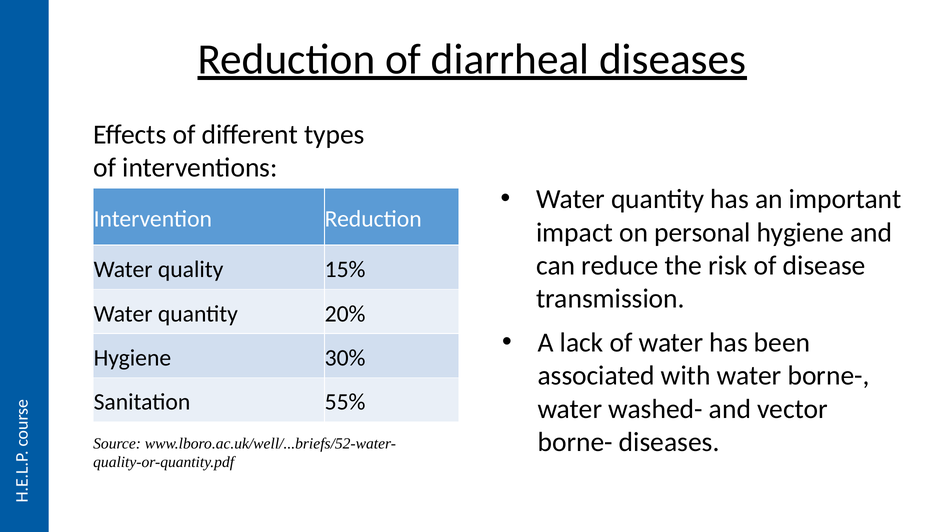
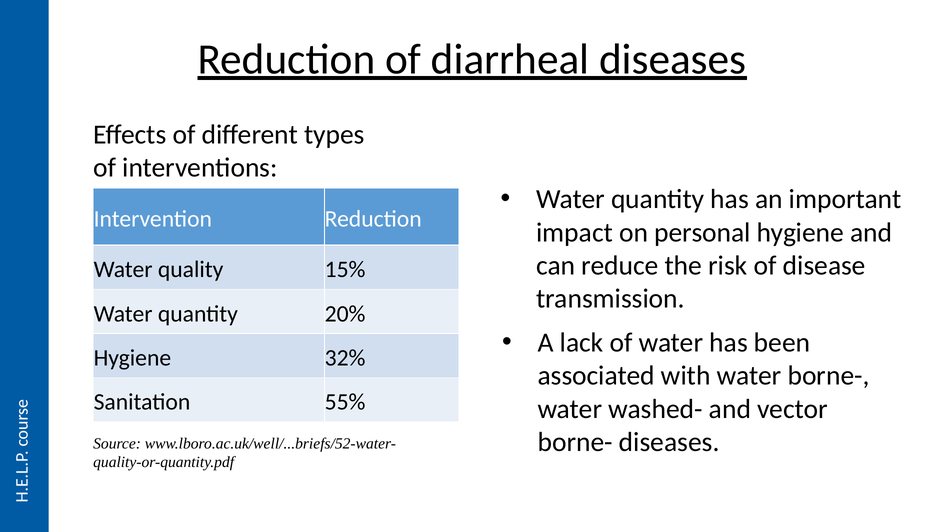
30%: 30% -> 32% (345, 358)
